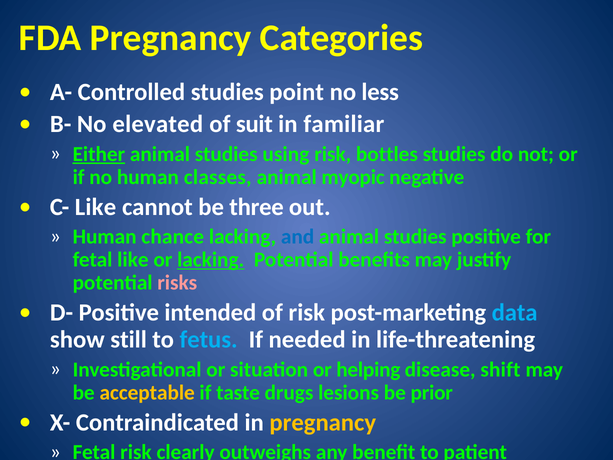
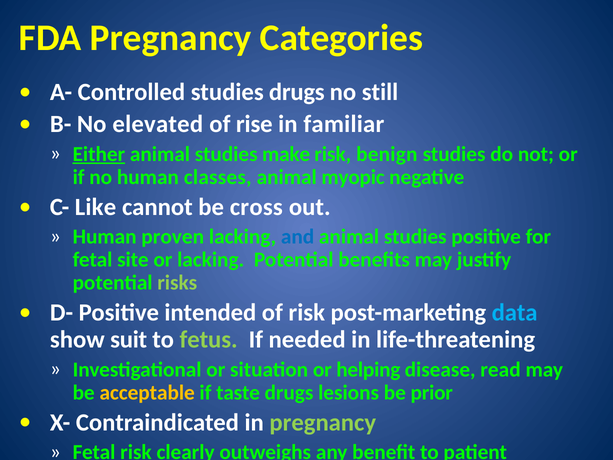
studies point: point -> drugs (297, 92)
less: less -> still (380, 92)
suit: suit -> rise (254, 124)
using: using -> make (286, 154)
bottles: bottles -> benign (387, 154)
three: three -> cross (256, 207)
chance: chance -> proven (173, 237)
fetal like: like -> site (133, 260)
lacking underline: present -> none (211, 260)
risks colour: pink -> light green (177, 283)
still: still -> suit (129, 339)
fetus colour: light blue -> light green (209, 339)
shift: shift -> read (501, 369)
pregnancy colour: yellow -> light green (323, 422)
